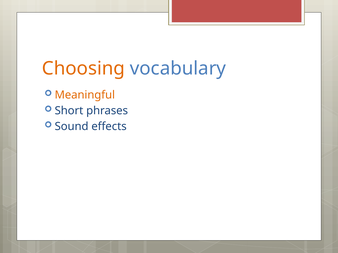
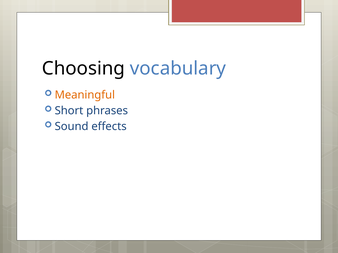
Choosing colour: orange -> black (83, 69)
